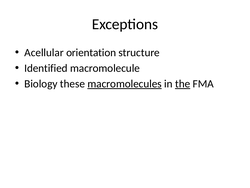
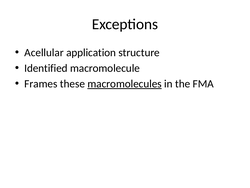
orientation: orientation -> application (91, 52)
Biology: Biology -> Frames (41, 84)
the underline: present -> none (183, 84)
